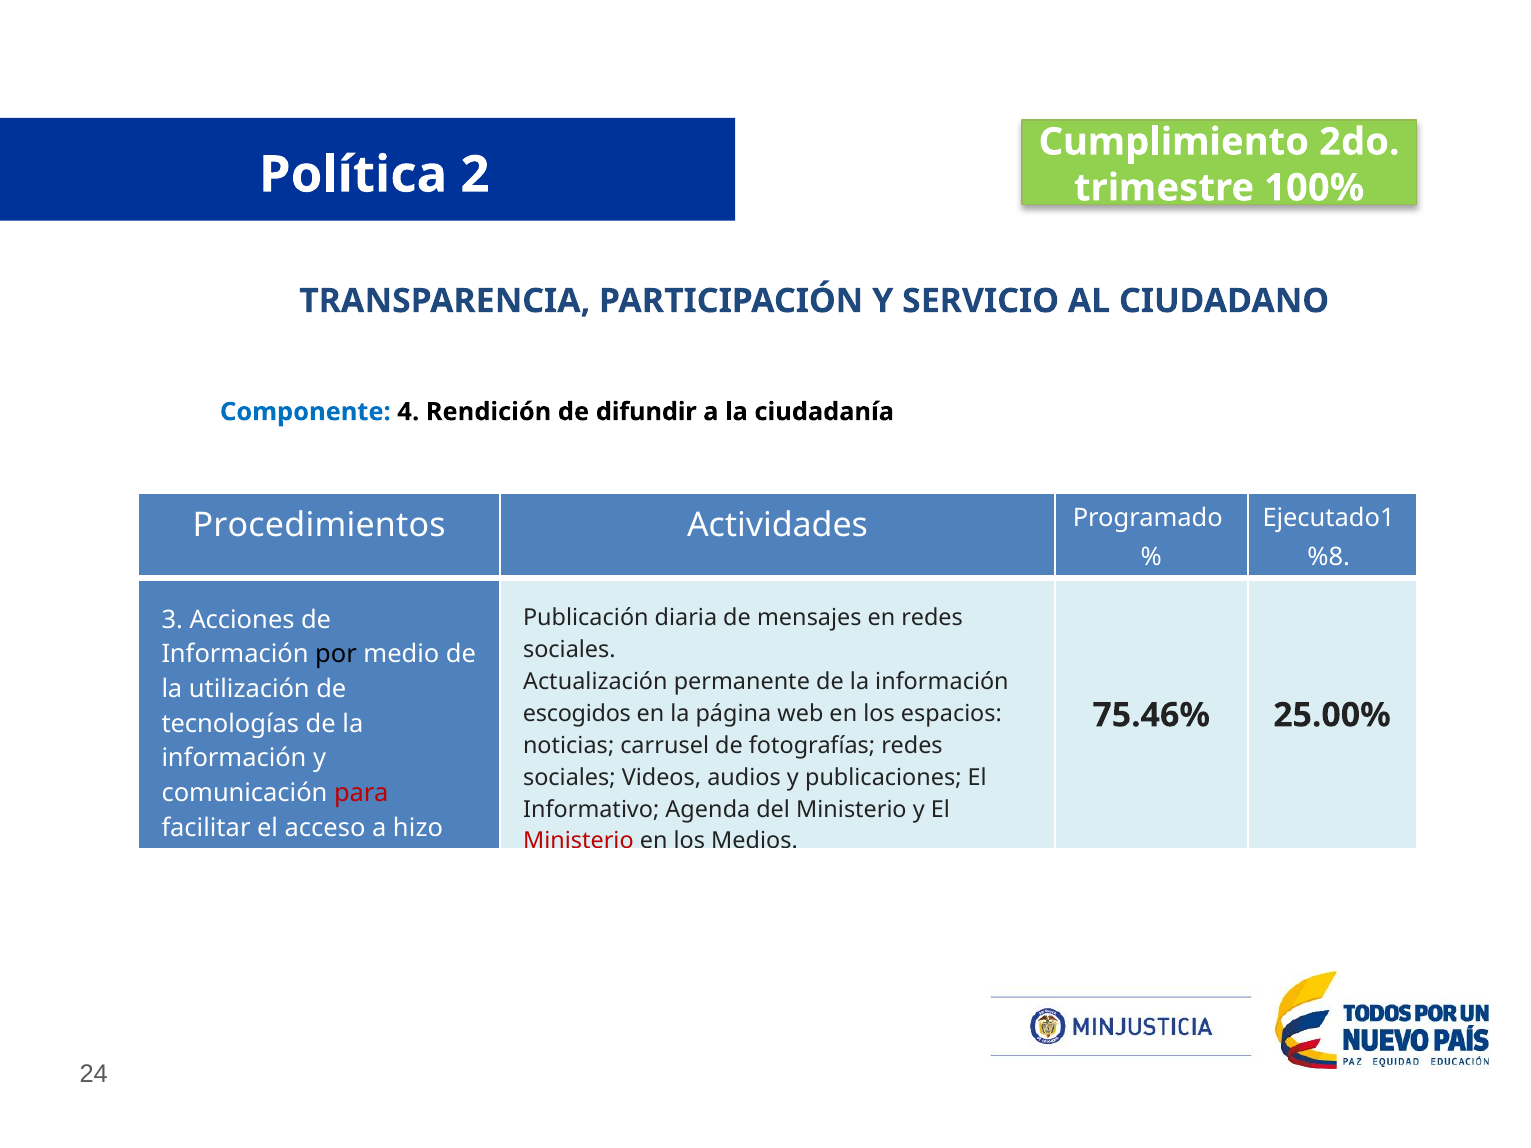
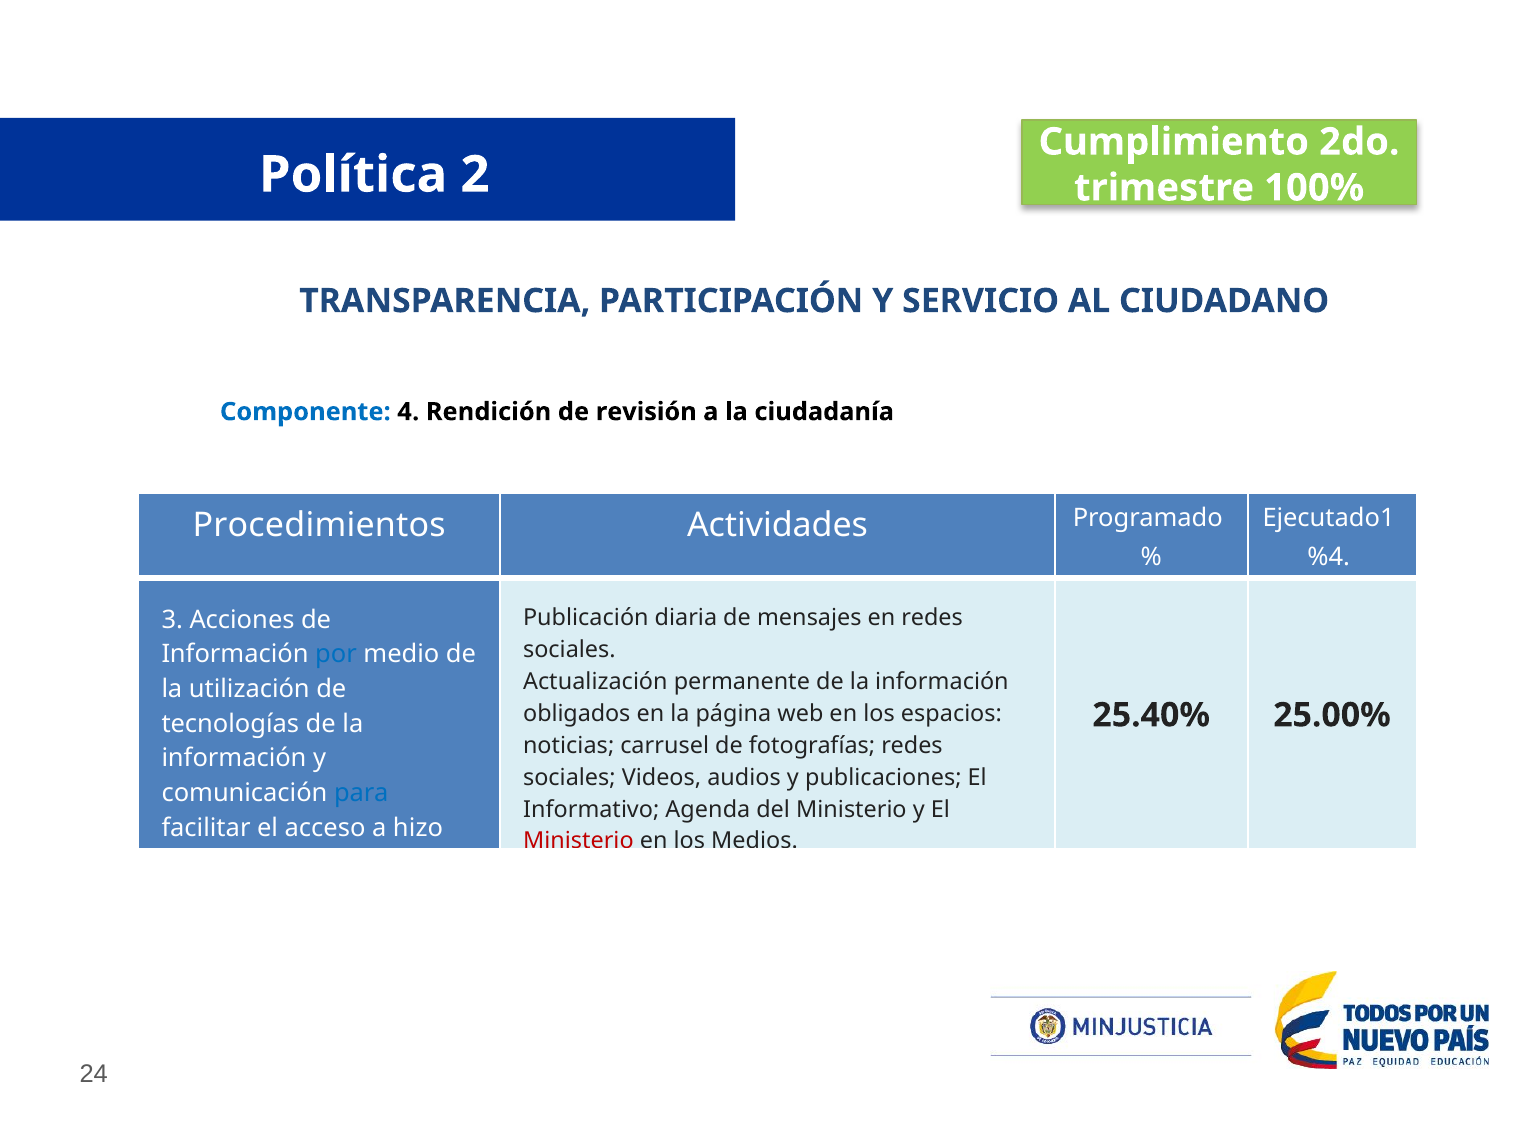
difundir: difundir -> revisión (646, 412)
%8: %8 -> %4 (1329, 558)
por colour: black -> blue (336, 655)
escogidos: escogidos -> obligados (577, 714)
75.46%: 75.46% -> 25.40% (1151, 715)
para colour: red -> blue (361, 793)
